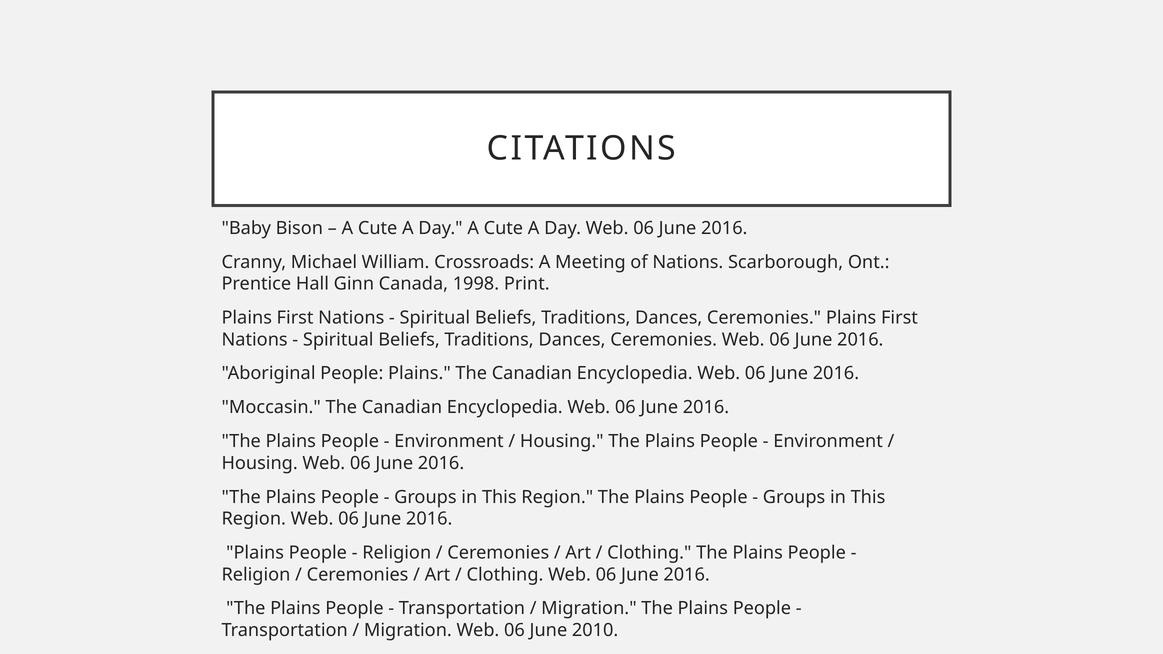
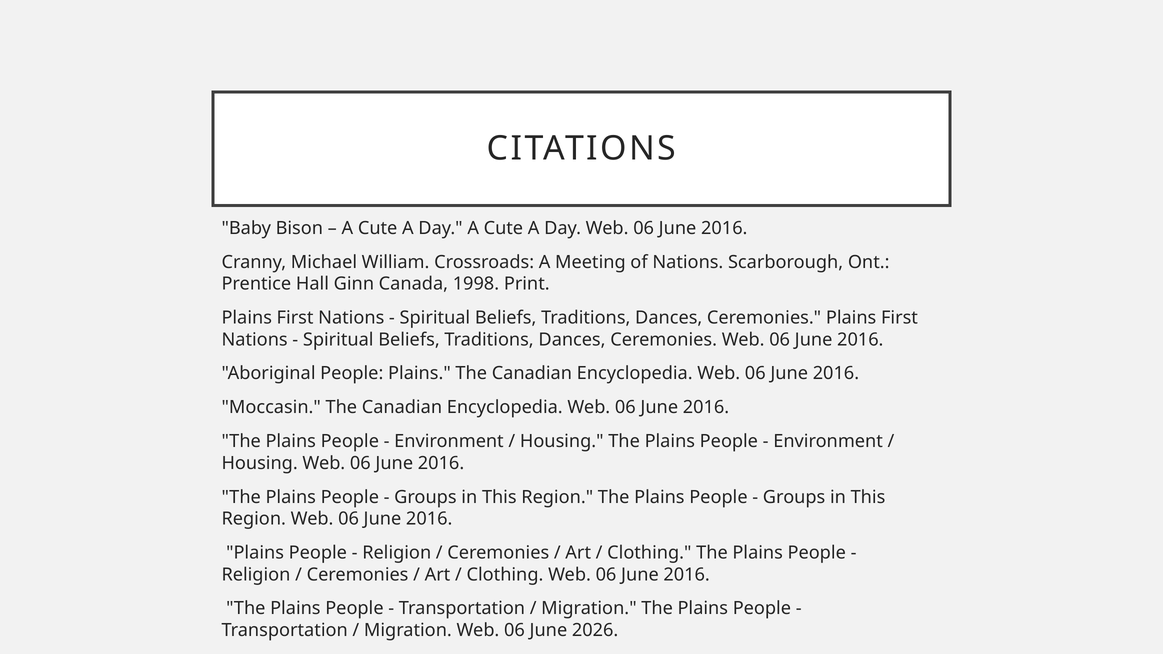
2010: 2010 -> 2026 (595, 630)
